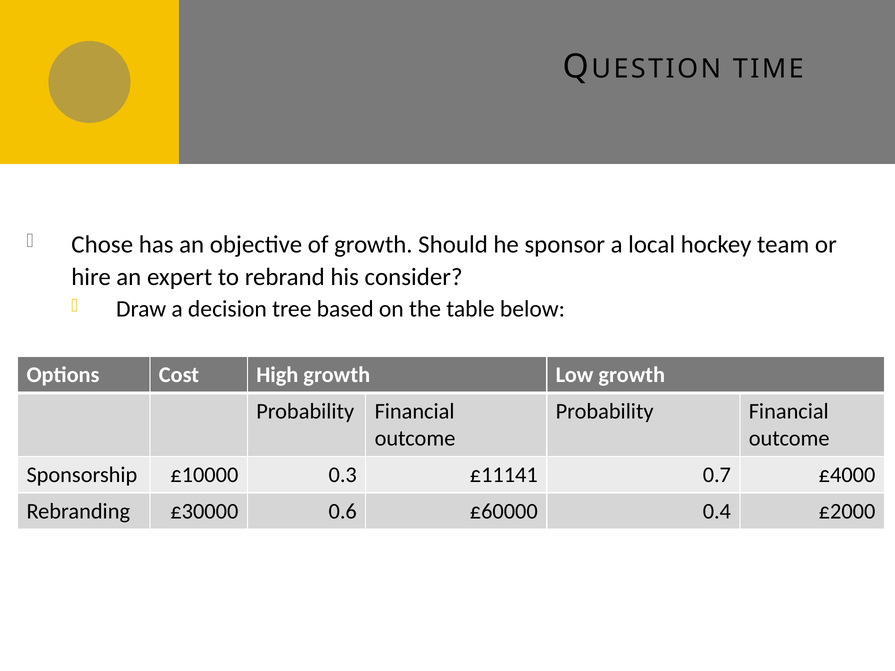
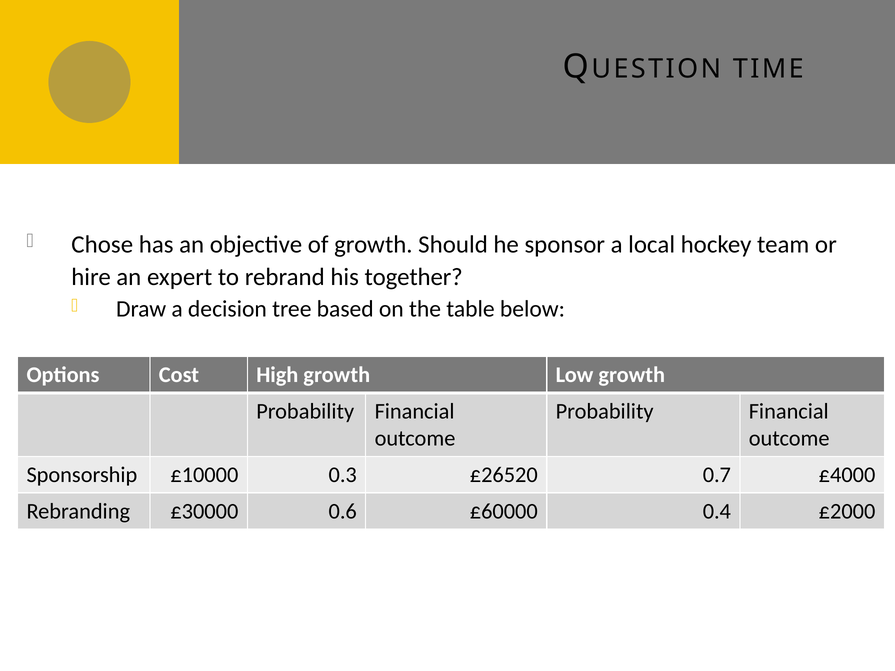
consider: consider -> together (414, 277)
£11141: £11141 -> £26520 (504, 475)
